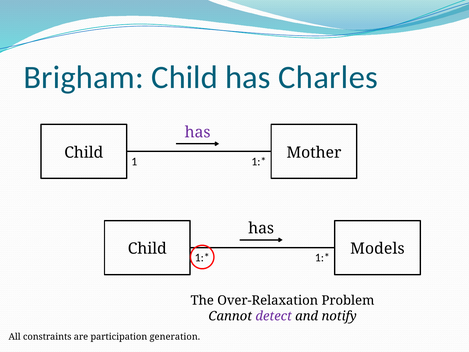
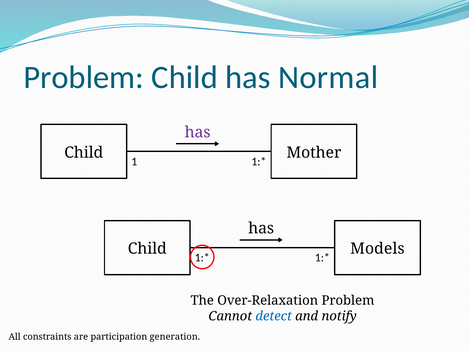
Brigham: Brigham -> Problem (84, 77)
Charles: Charles -> Normal (328, 77)
detect colour: purple -> blue (274, 316)
